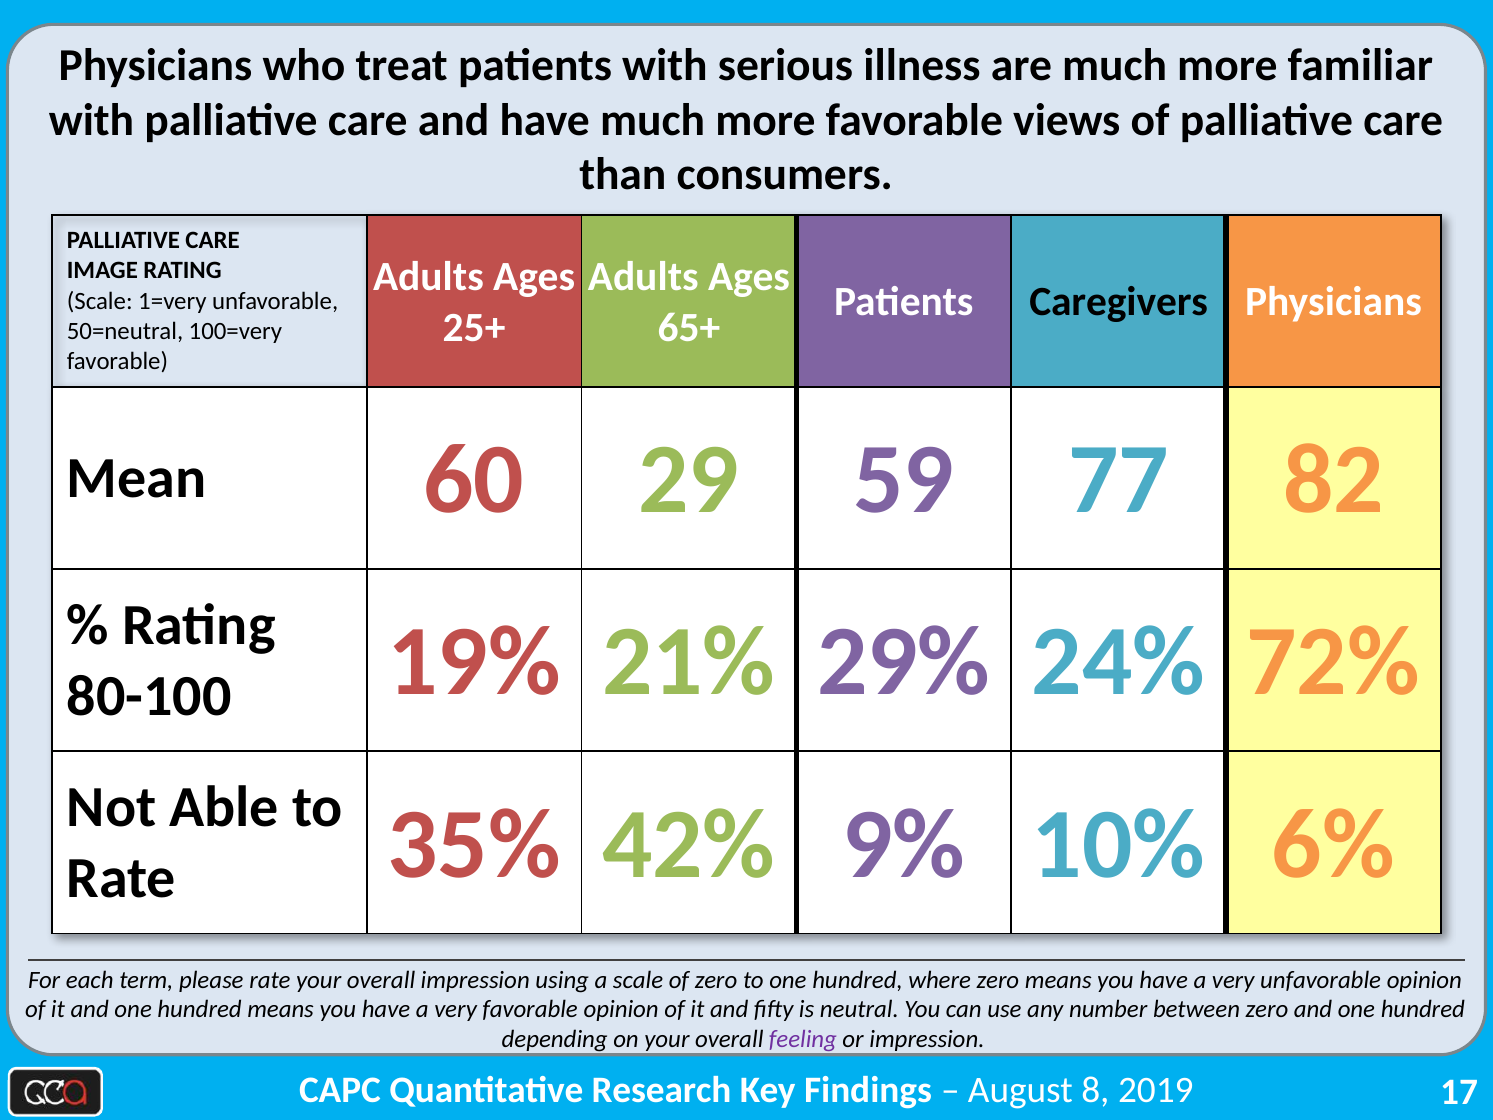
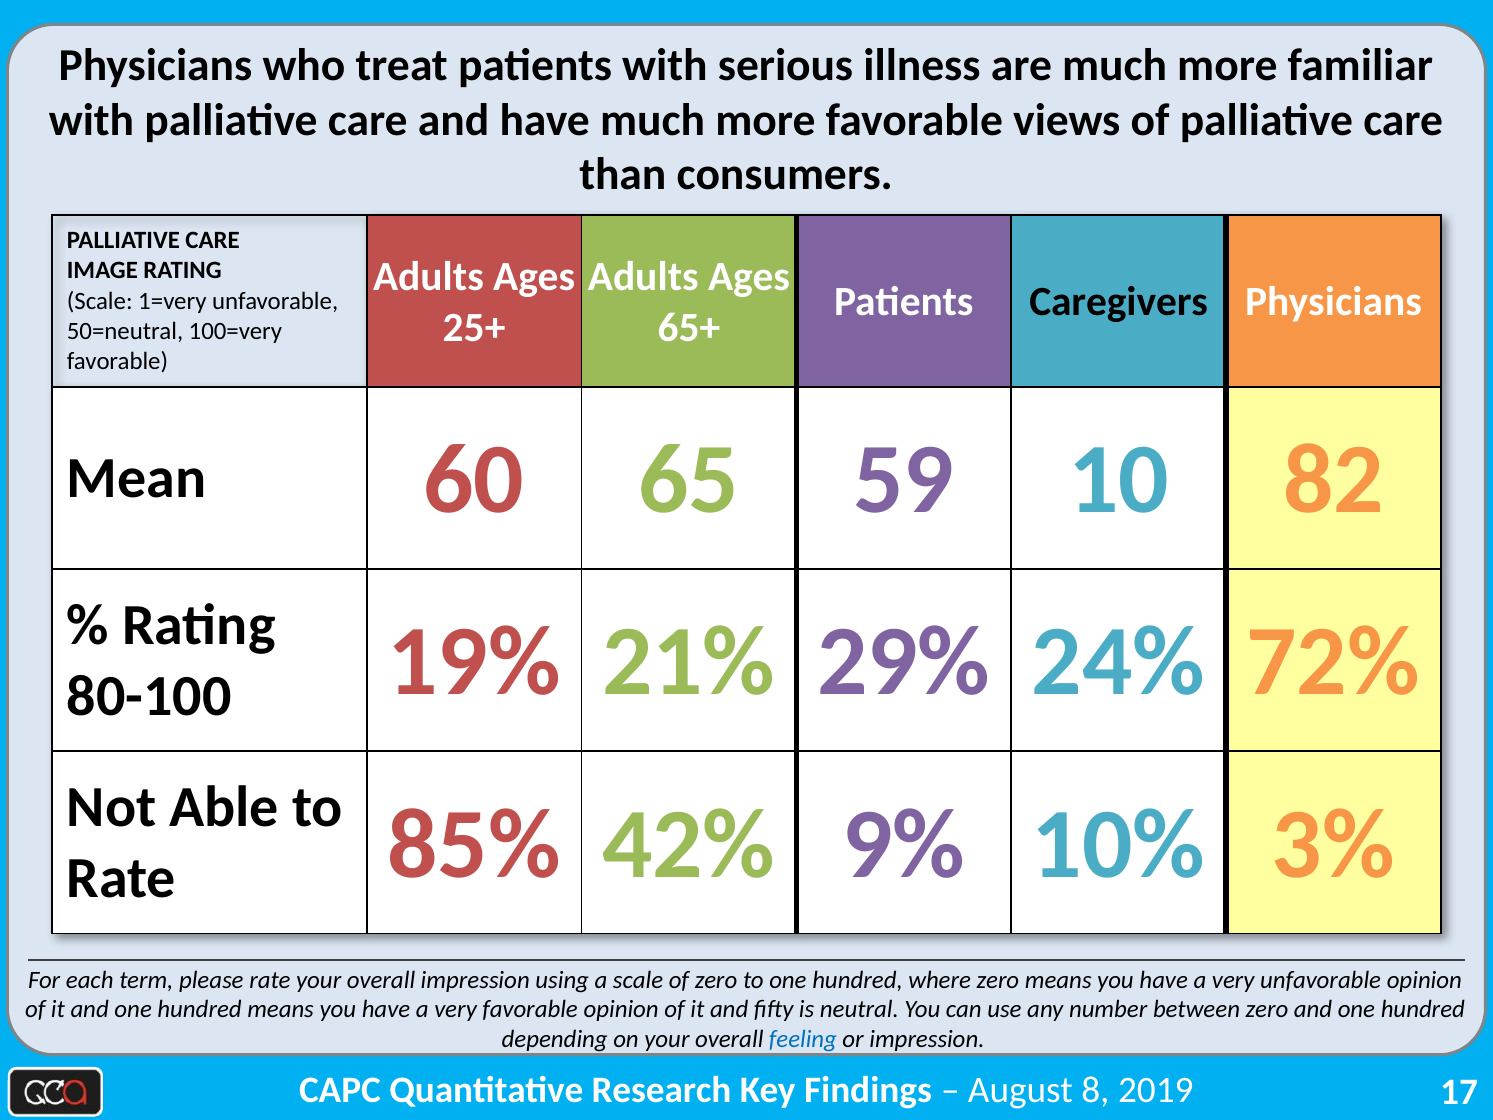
29: 29 -> 65 (689, 480)
77: 77 -> 10 (1119, 480)
35%: 35% -> 85% (474, 844)
6%: 6% -> 3% (1333, 844)
feeling colour: purple -> blue (803, 1039)
